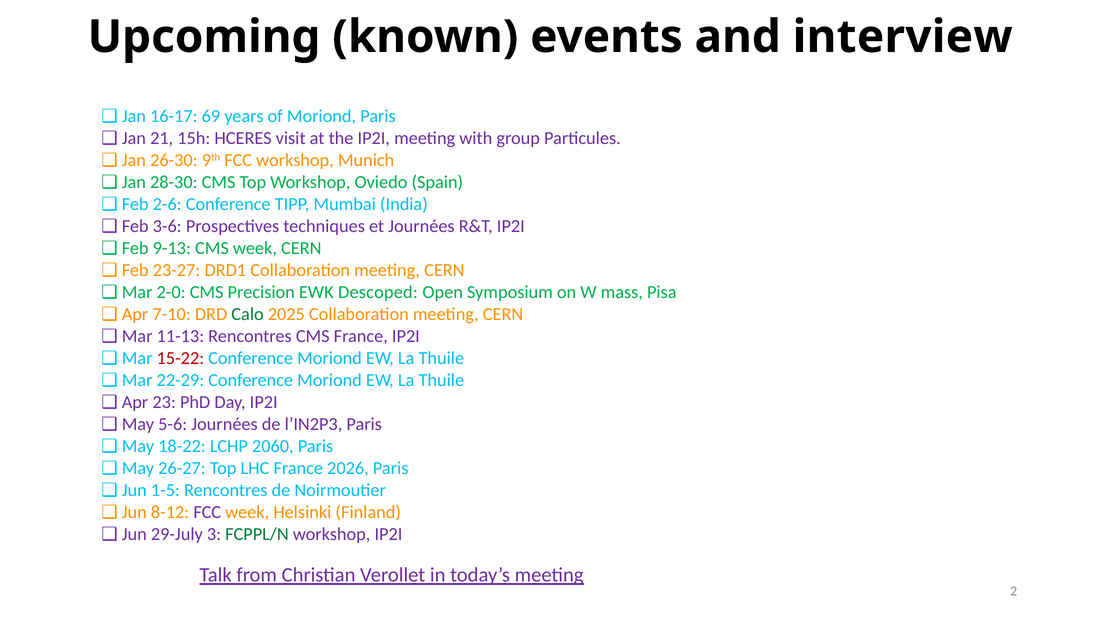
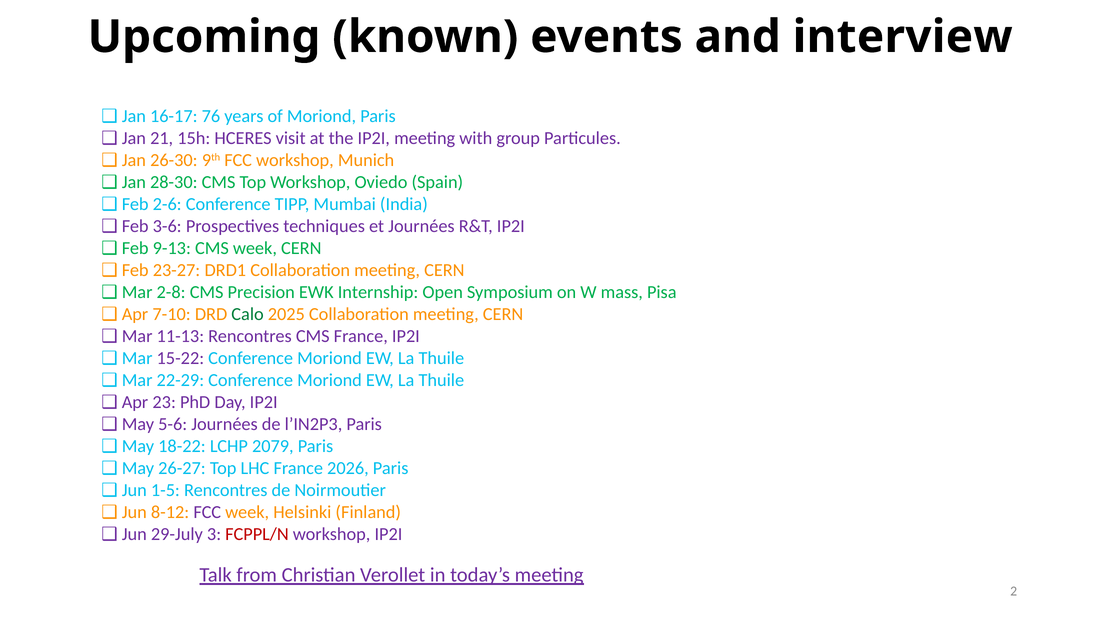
69: 69 -> 76 (211, 116)
2-0: 2-0 -> 2-8 (171, 292)
Descoped: Descoped -> Internship (378, 292)
15-22 colour: red -> purple (180, 359)
2060: 2060 -> 2079 (273, 447)
FCPPL/N colour: green -> red (257, 535)
